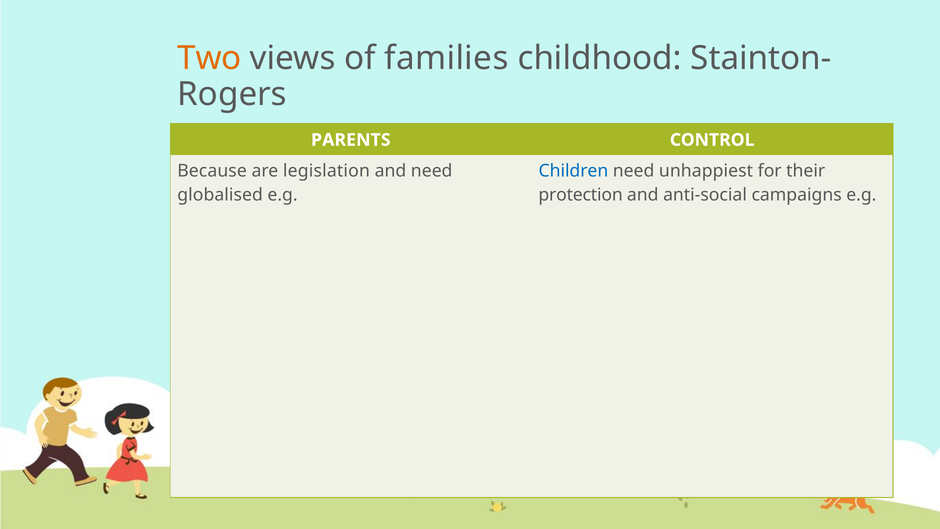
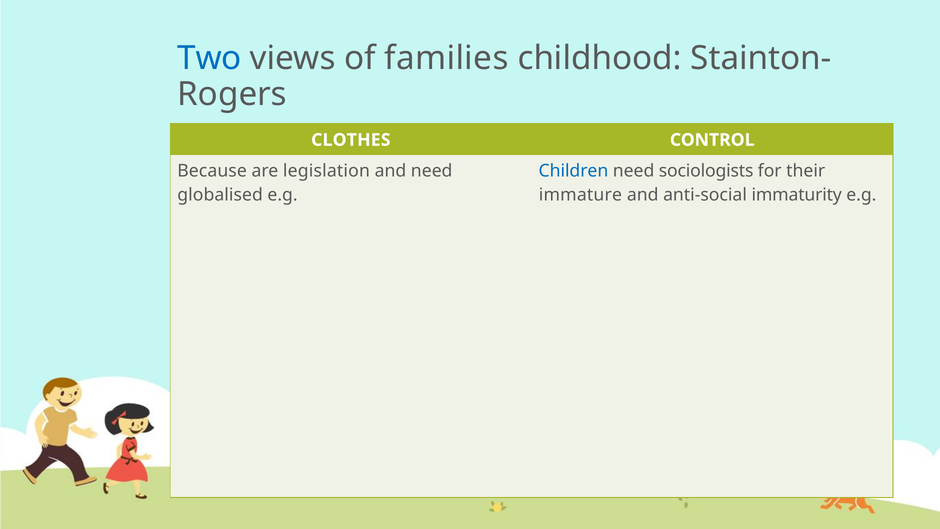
Two colour: orange -> blue (209, 58)
PARENTS: PARENTS -> CLOTHES (351, 140)
unhappiest: unhappiest -> sociologists (706, 171)
protection: protection -> immature (580, 195)
campaigns: campaigns -> immaturity (797, 195)
